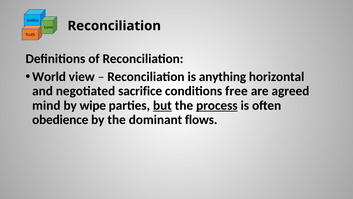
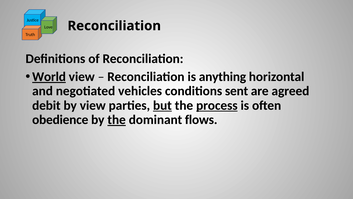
World underline: none -> present (49, 77)
sacrifice: sacrifice -> vehicles (140, 91)
free: free -> sent (237, 91)
mind: mind -> debit (46, 105)
by wipe: wipe -> view (93, 105)
the underline: none -> present (117, 120)
